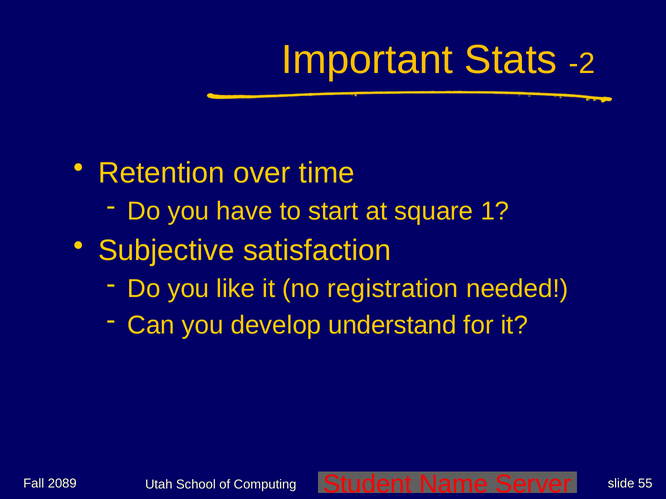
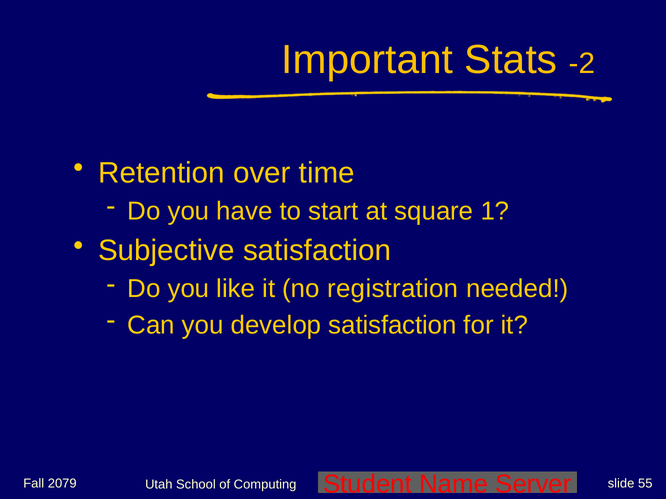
develop understand: understand -> satisfaction (392, 325)
2089: 2089 -> 2079 (62, 484)
